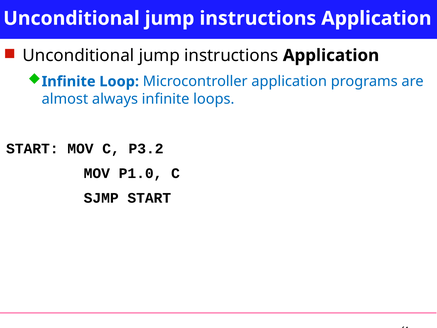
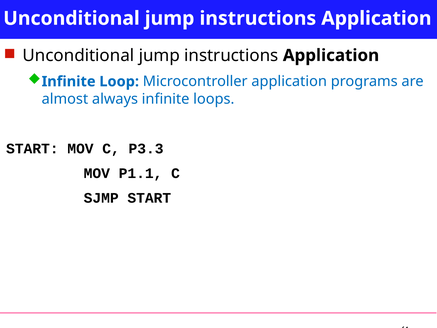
P3.2: P3.2 -> P3.3 (146, 148)
P1.0: P1.0 -> P1.1 (141, 173)
